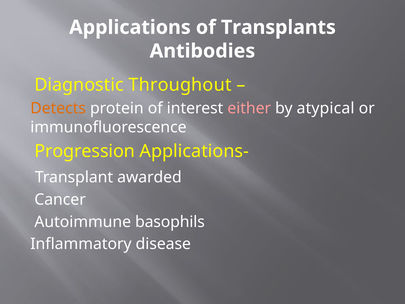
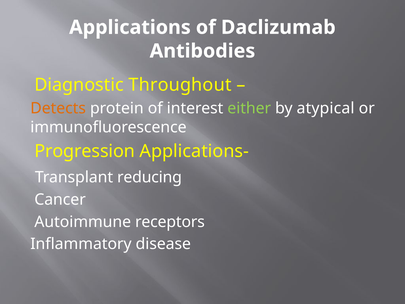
Transplants: Transplants -> Daclizumab (278, 27)
either colour: pink -> light green (249, 108)
awarded: awarded -> reducing (150, 177)
basophils: basophils -> receptors (170, 222)
